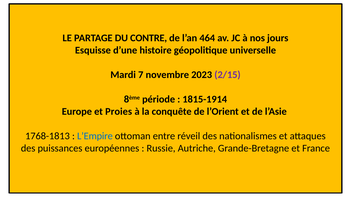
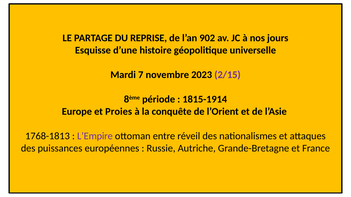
CONTRE: CONTRE -> REPRISE (149, 38)
464: 464 -> 902 (207, 38)
L’Empire colour: blue -> purple (95, 136)
